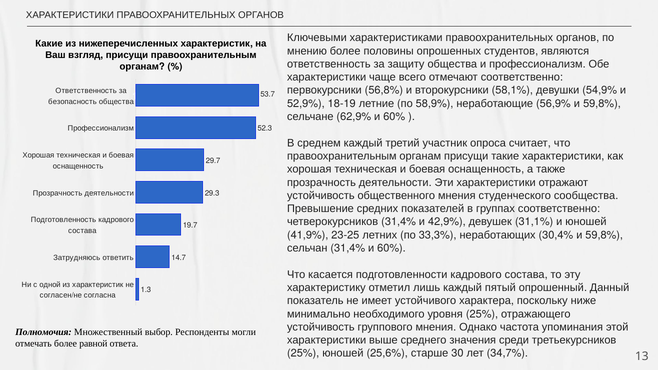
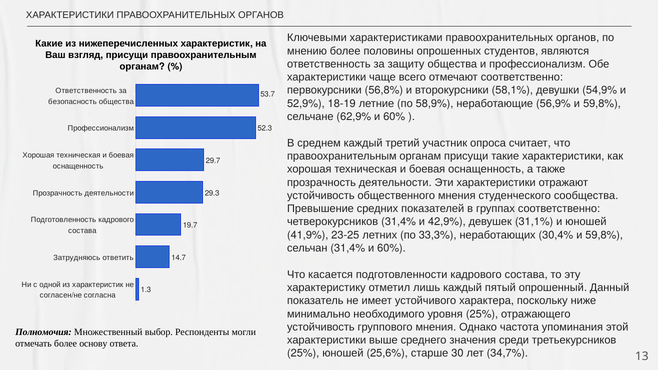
равной: равной -> основу (93, 344)
